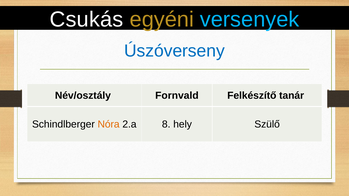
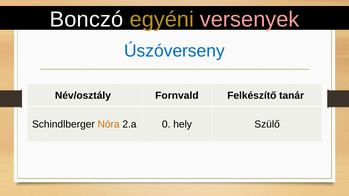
Csukás: Csukás -> Bonczó (86, 19)
versenyek colour: light blue -> pink (250, 19)
8: 8 -> 0 (166, 124)
